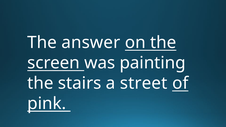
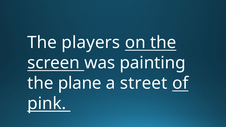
answer: answer -> players (91, 43)
stairs: stairs -> plane (80, 83)
